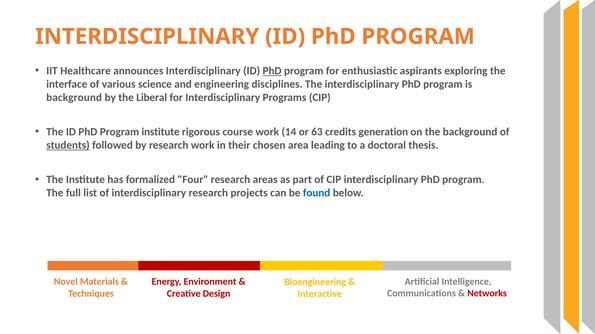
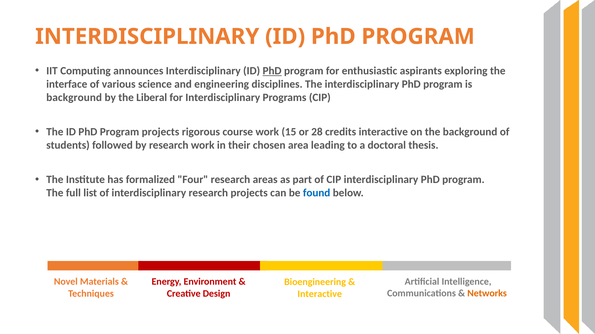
Healthcare: Healthcare -> Computing (85, 71)
Program institute: institute -> projects (161, 132)
14: 14 -> 15 (289, 132)
63: 63 -> 28 (317, 132)
credits generation: generation -> interactive (383, 132)
students underline: present -> none (68, 145)
Networks colour: red -> orange (487, 294)
